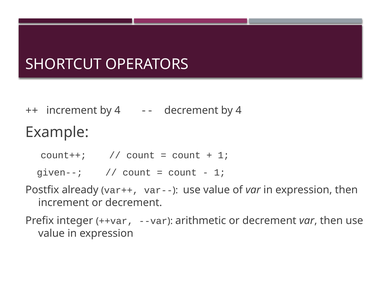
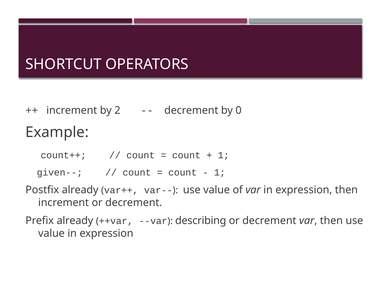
increment by 4: 4 -> 2 (117, 110)
decrement by 4: 4 -> 0 (239, 110)
Prefix integer: integer -> already (75, 221)
arithmetic: arithmetic -> describing (201, 221)
